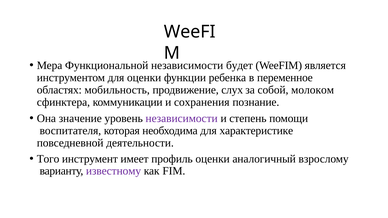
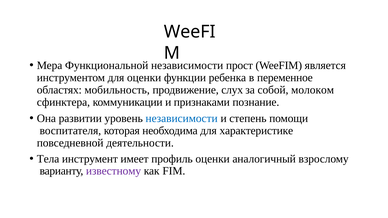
будет: будет -> прост (239, 66)
сохранения: сохранения -> признаками (202, 102)
значение: значение -> развитии (80, 119)
независимости colour: purple -> blue (182, 119)
Того: Того -> Тела (48, 159)
